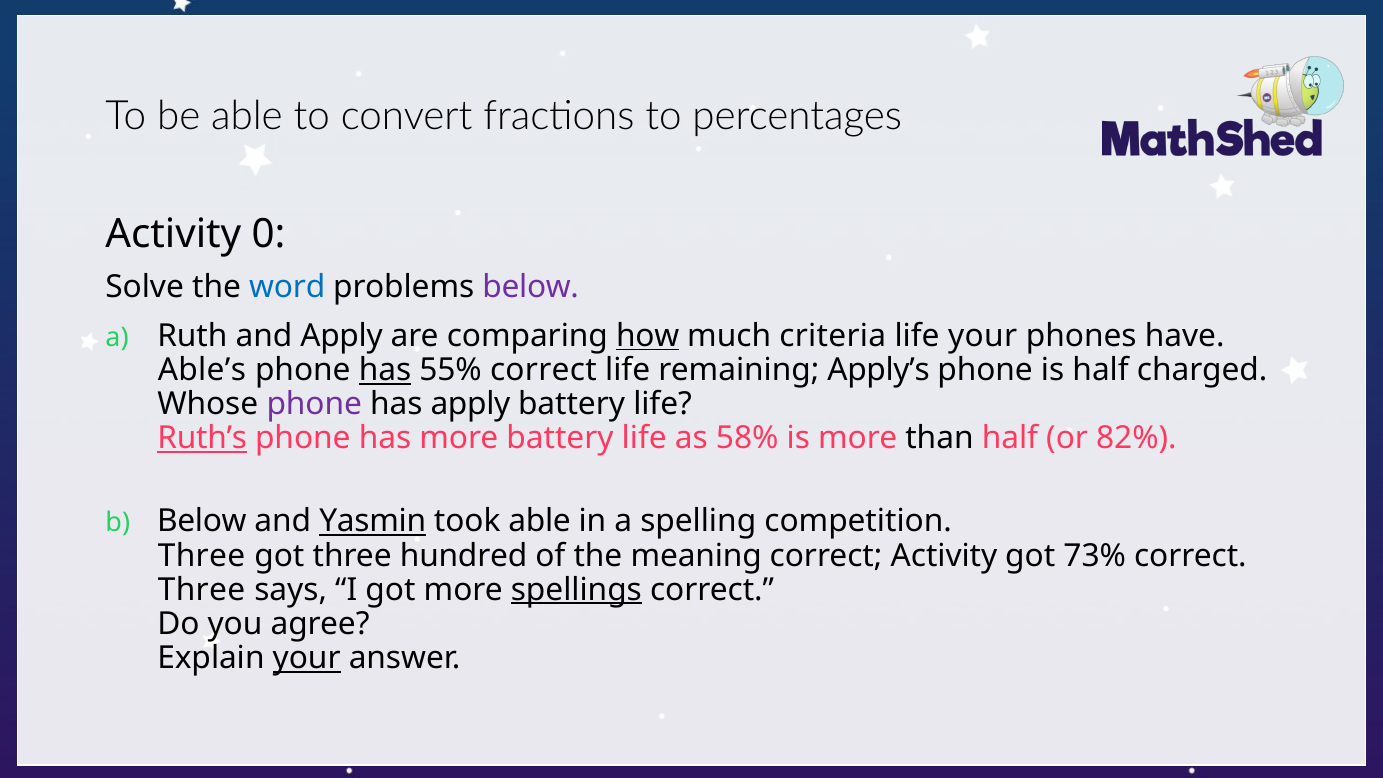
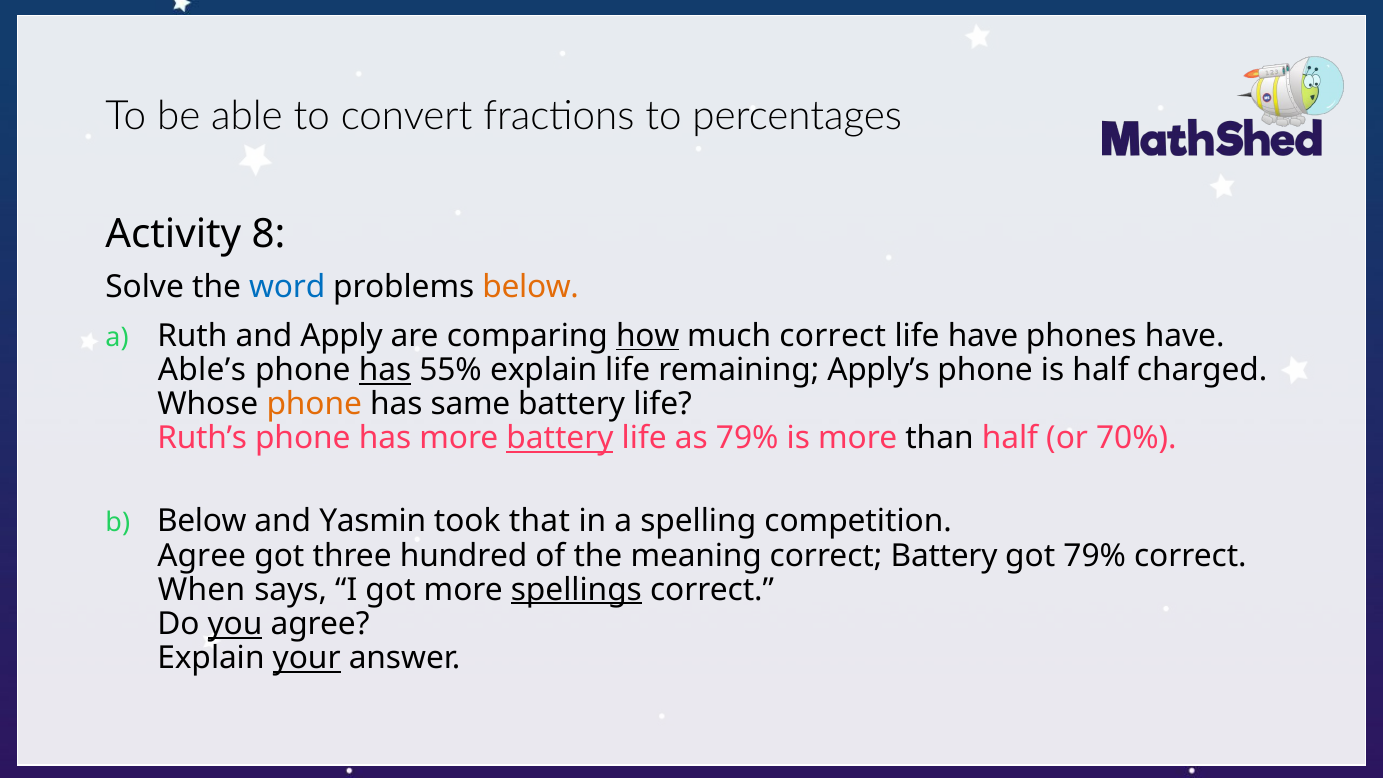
0: 0 -> 8 (269, 234)
below colour: purple -> orange (531, 287)
much criteria: criteria -> correct (833, 336)
life your: your -> have (983, 336)
55% correct: correct -> explain (544, 370)
phone colour: purple -> orange (314, 404)
has apply: apply -> same (470, 404)
Ruth’s underline: present -> none (202, 438)
battery underline: none -> present (560, 438)
as 58%: 58% -> 79% (747, 438)
82%: 82% -> 70% (1136, 438)
Yasmin underline: present -> none (373, 521)
took able: able -> that (539, 521)
Three: Three -> Agree (202, 555)
correct Activity: Activity -> Battery (944, 555)
got 73%: 73% -> 79% (1095, 555)
Three: Three -> When (202, 590)
you underline: none -> present (235, 624)
